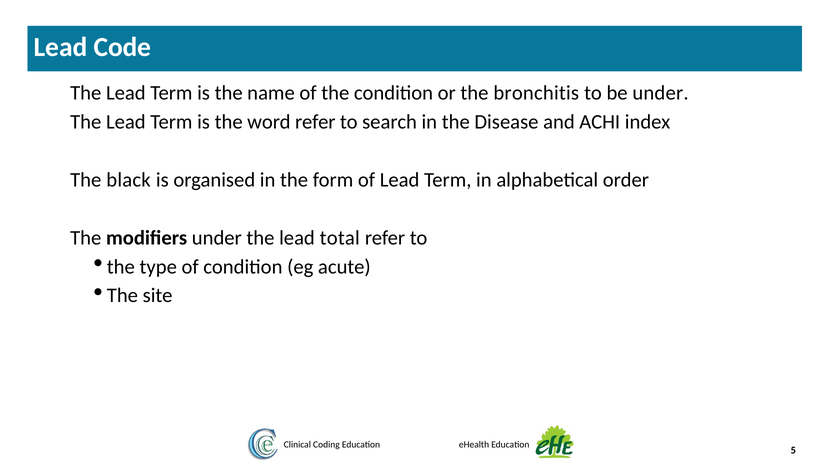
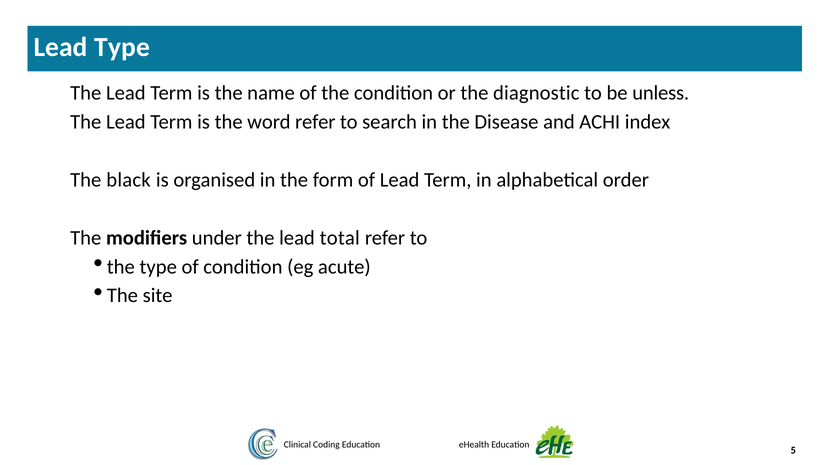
Lead Code: Code -> Type (122, 47)
bronchitis: bronchitis -> diagnostic (536, 93)
be under: under -> unless (661, 93)
